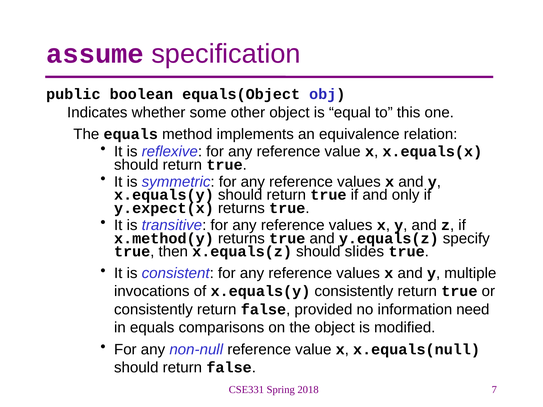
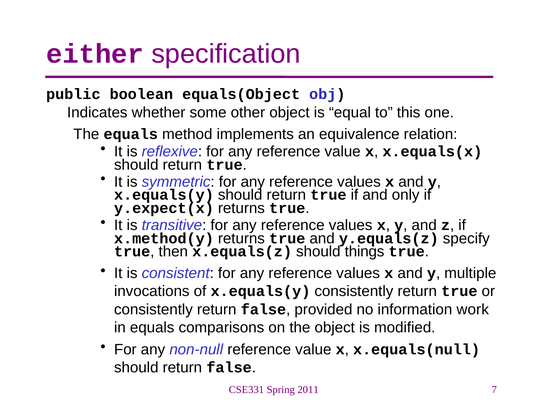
assume: assume -> either (95, 54)
slides: slides -> things (365, 252)
need: need -> work (473, 310)
2018: 2018 -> 2011 (308, 390)
